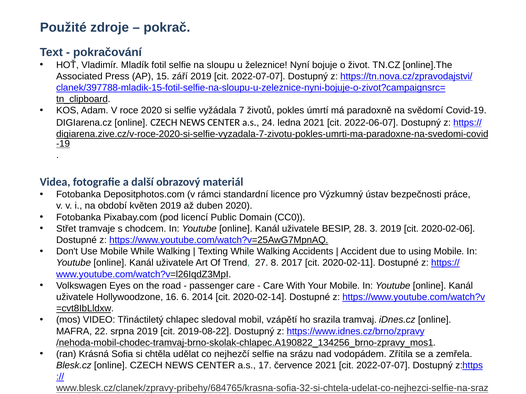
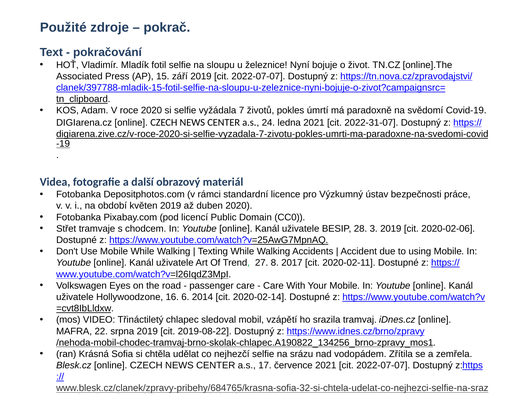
2022-06-07: 2022-06-07 -> 2022-31-07 (371, 123)
